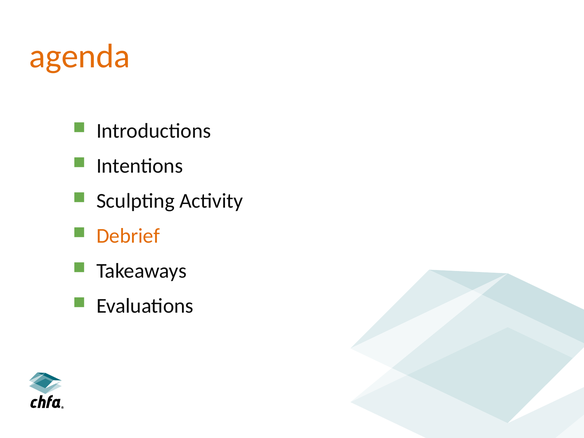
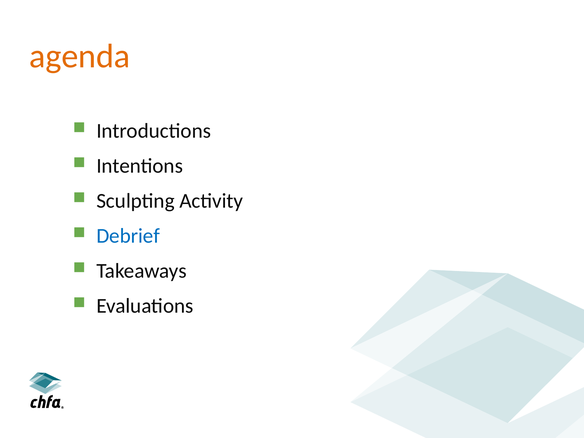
Debrief colour: orange -> blue (128, 236)
